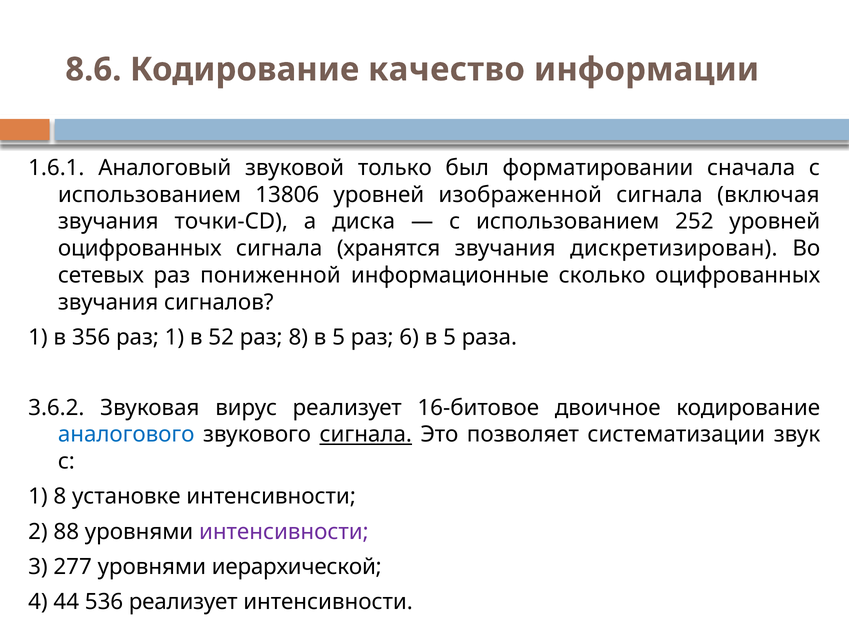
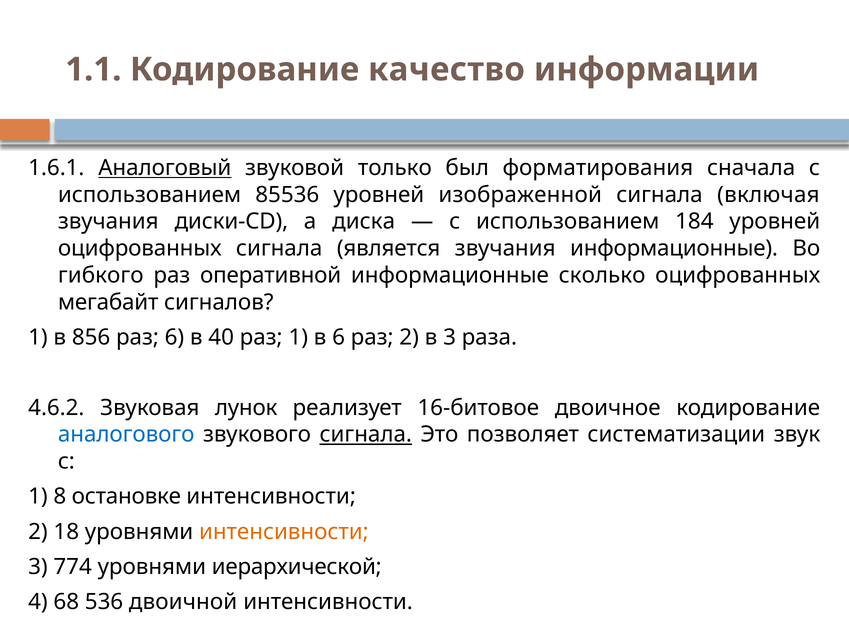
8.6: 8.6 -> 1.1 (93, 69)
Аналоговый underline: none -> present (165, 168)
форматировании: форматировании -> форматирования (598, 168)
13806: 13806 -> 85536 (287, 195)
точки-CD: точки-CD -> диски-CD (231, 222)
252: 252 -> 184 (694, 222)
хранятся: хранятся -> является (389, 248)
звучания дискретизирован: дискретизирован -> информационные (674, 248)
сетевых: сетевых -> гибкого (101, 275)
пониженной: пониженной -> оперативной (271, 275)
звучания: звучания -> мегабайт (108, 302)
356: 356 -> 856 (91, 337)
раз 1: 1 -> 6 (174, 337)
52: 52 -> 40 (221, 337)
раз 8: 8 -> 1 (298, 337)
5: 5 -> 6 (339, 337)
раз 6: 6 -> 2 (409, 337)
5: 5 -> 3 (450, 337)
3.6.2: 3.6.2 -> 4.6.2 (56, 408)
вирус: вирус -> лунок (246, 408)
установке: установке -> остановке (126, 496)
88: 88 -> 18 (66, 532)
интенсивности colour: purple -> orange (284, 532)
277: 277 -> 774 (73, 567)
44: 44 -> 68 (66, 602)
536 реализует: реализует -> двоичной (183, 602)
